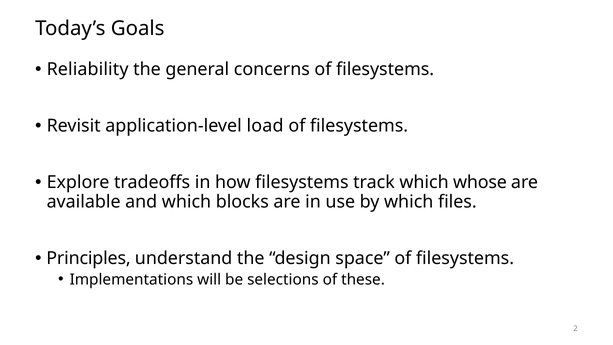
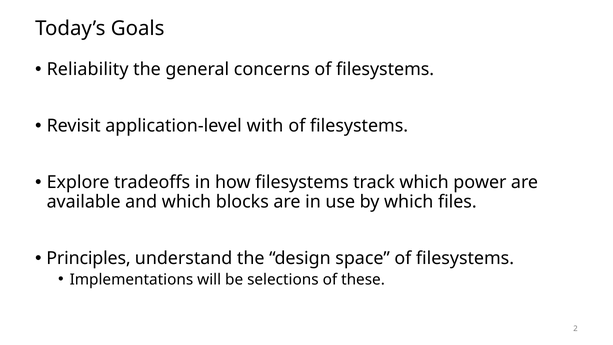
load: load -> with (265, 126)
whose: whose -> power (480, 182)
